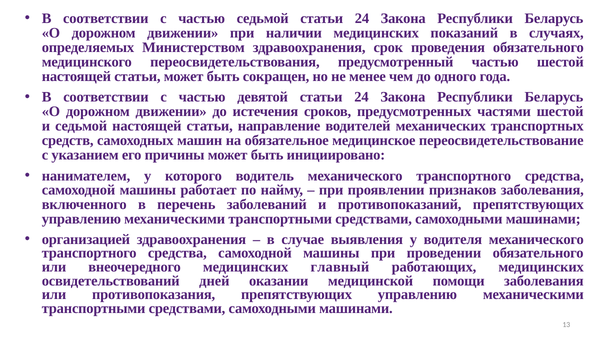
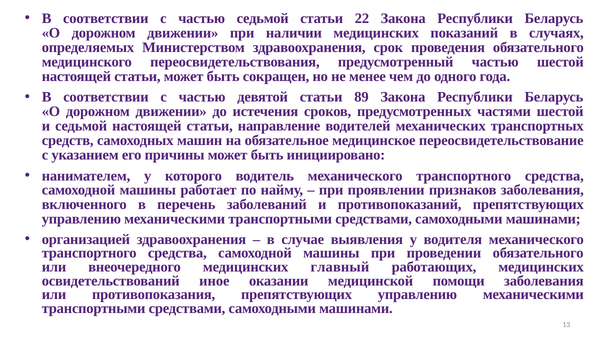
седьмой статьи 24: 24 -> 22 (362, 18)
девятой статьи 24: 24 -> 89 (362, 97)
дней: дней -> иное (214, 281)
